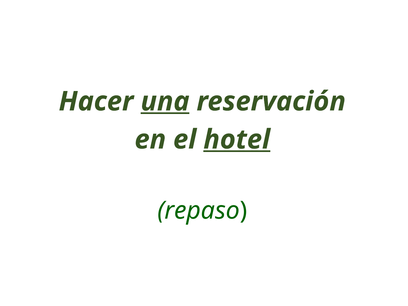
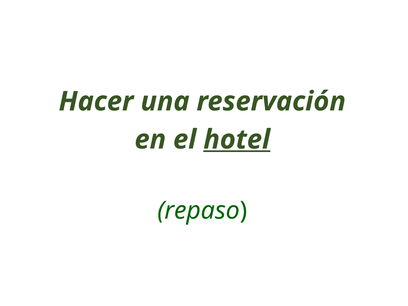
una underline: present -> none (165, 101)
